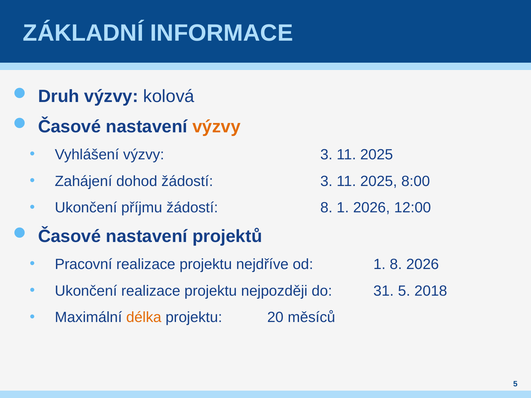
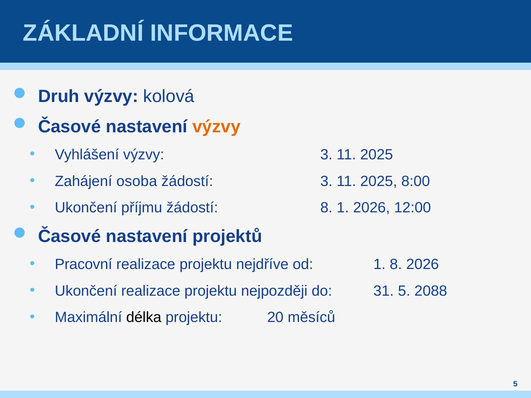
dohod: dohod -> osoba (137, 181)
2018: 2018 -> 2088 (431, 291)
délka colour: orange -> black (144, 318)
